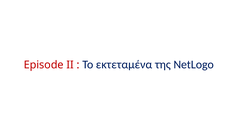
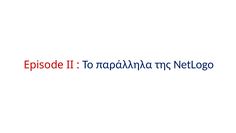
εκτεταμένα: εκτεταμένα -> παράλληλα (124, 64)
